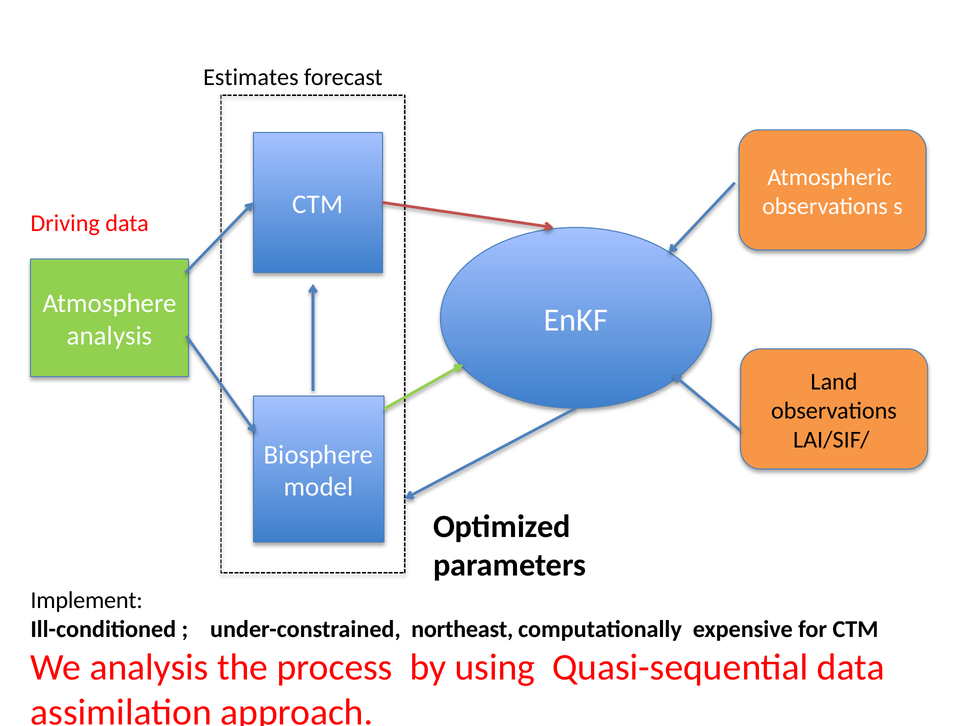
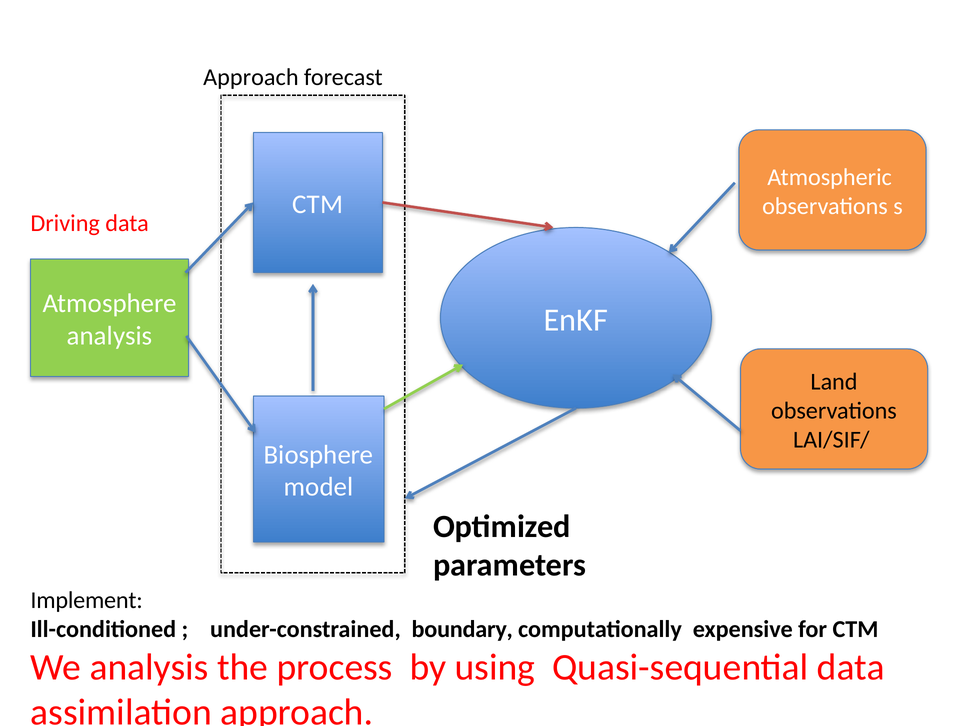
Estimates: Estimates -> Approach (251, 77)
northeast: northeast -> boundary (462, 629)
